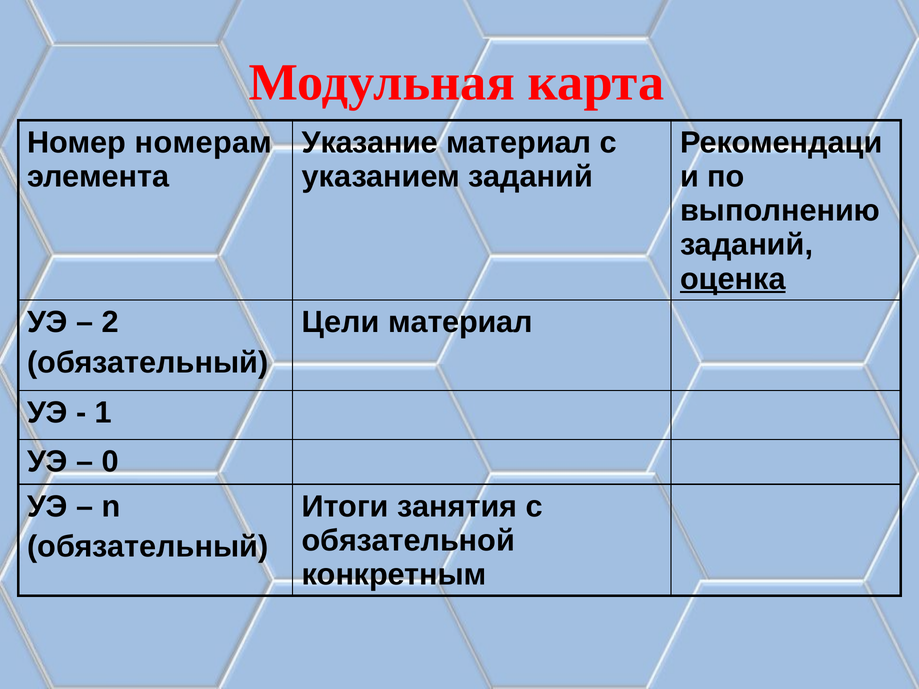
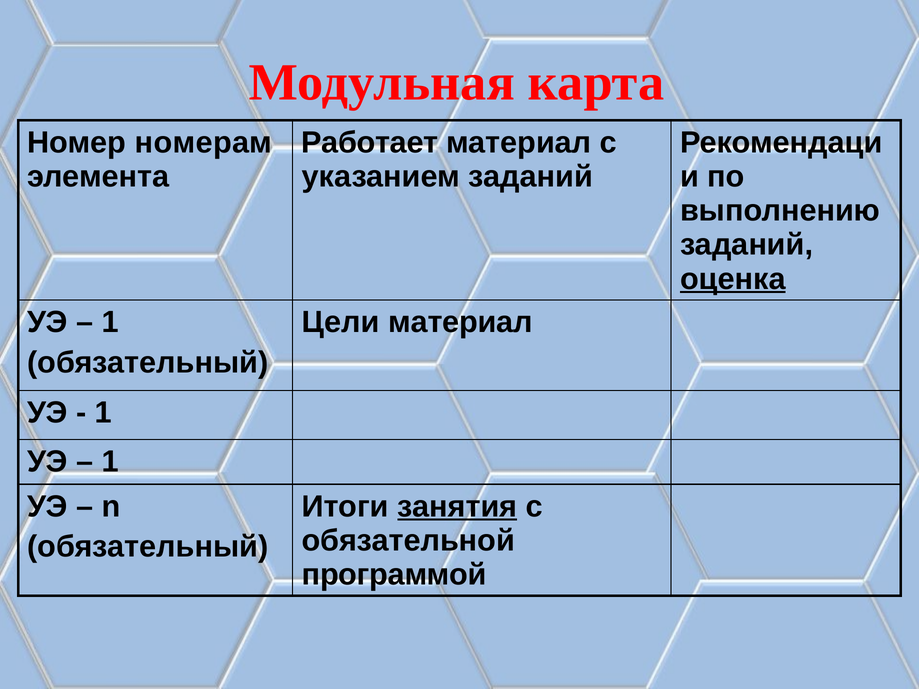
Указание: Указание -> Работает (370, 142)
2: 2 -> 1 (110, 322)
0: 0 -> 1 (110, 462)
занятия underline: none -> present (457, 507)
конкретным: конкретным -> программой (394, 575)
